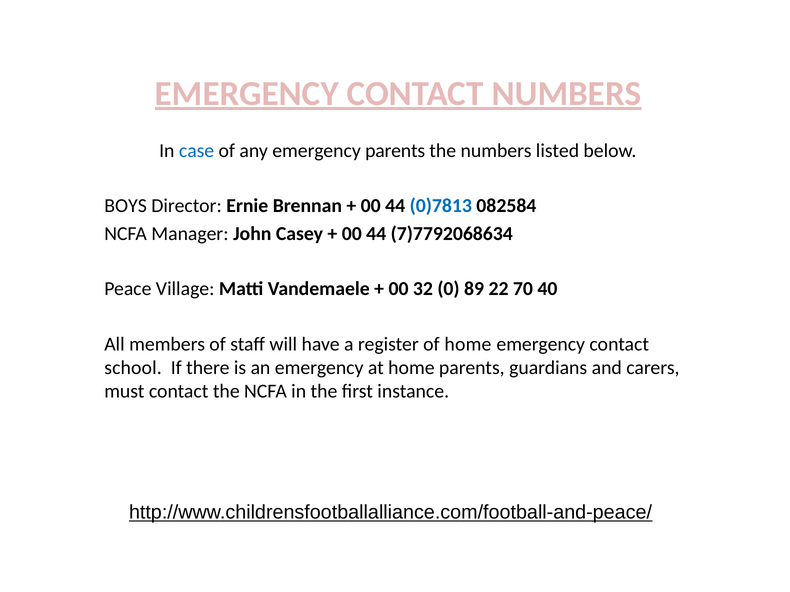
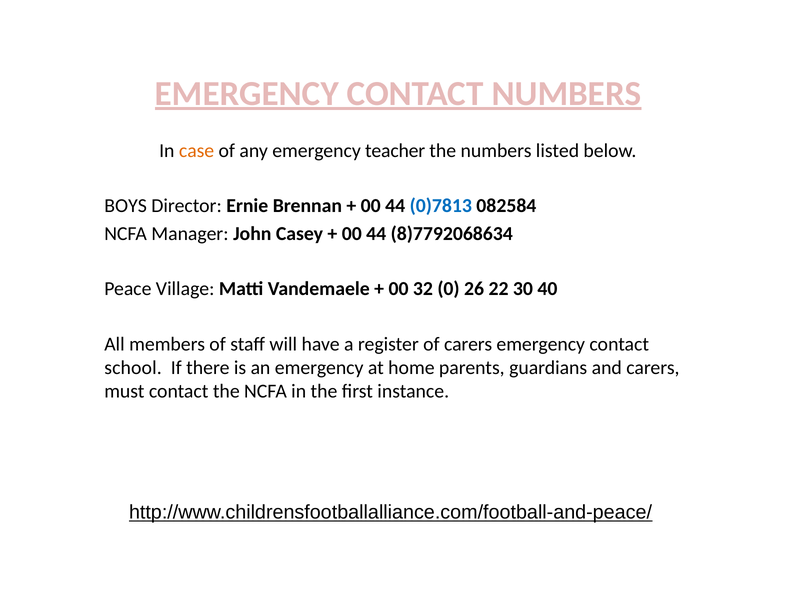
case colour: blue -> orange (197, 151)
emergency parents: parents -> teacher (395, 151)
7)7792068634: 7)7792068634 -> 8)7792068634 (452, 234)
89: 89 -> 26 (474, 289)
70: 70 -> 30 (523, 289)
of home: home -> carers (468, 344)
